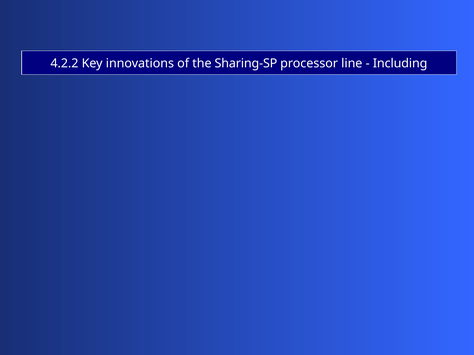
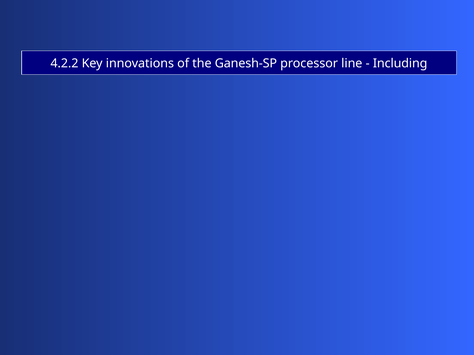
Sharing-SP: Sharing-SP -> Ganesh-SP (246, 64)
